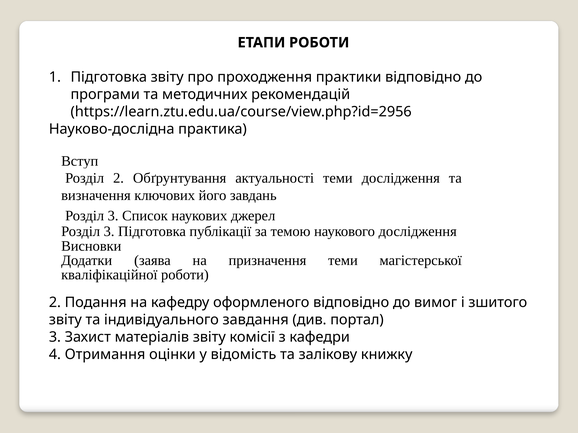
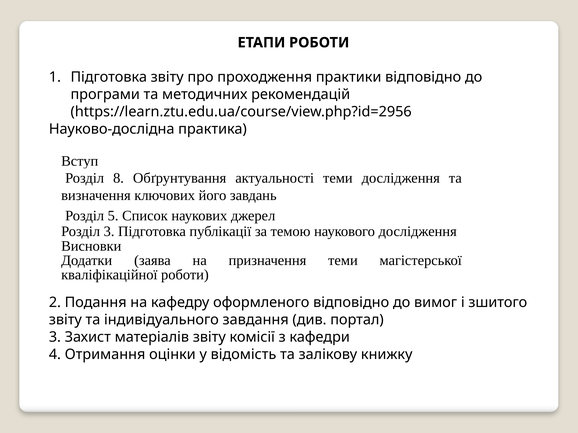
Розділ 2: 2 -> 8 (119, 178)
3: 3 -> 5 (113, 216)
